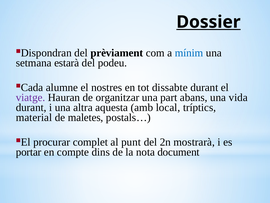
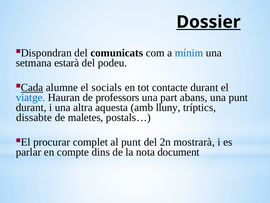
prèviament: prèviament -> comunicats (117, 53)
Cada underline: none -> present (32, 87)
nostres: nostres -> socials (107, 87)
dissabte: dissabte -> contacte (170, 87)
viatge colour: purple -> blue (31, 97)
organitzar: organitzar -> professors (117, 97)
una vida: vida -> punt (238, 97)
local: local -> lluny (168, 107)
material: material -> dissabte (34, 117)
portar: portar -> parlar (29, 152)
